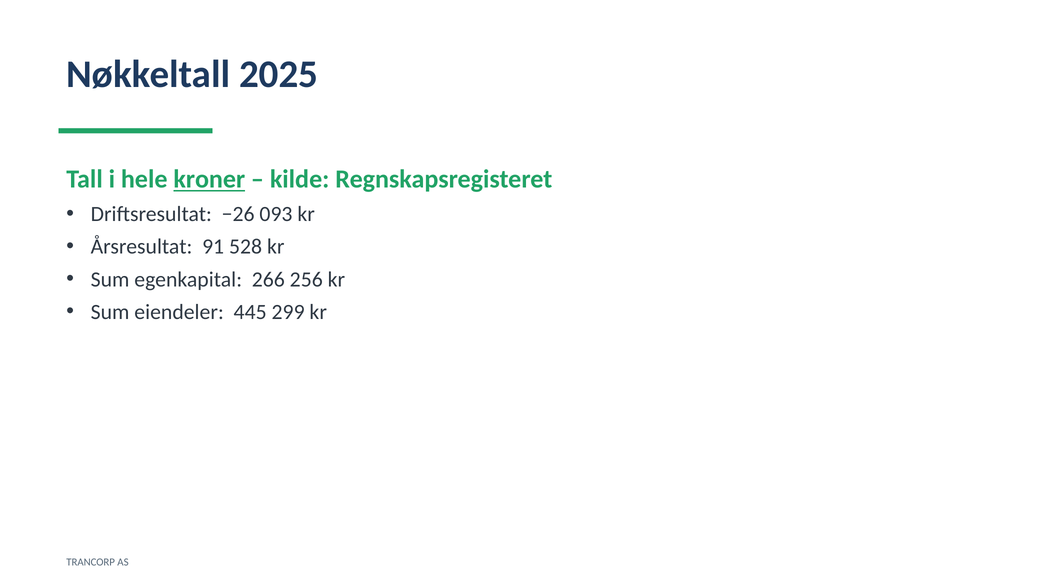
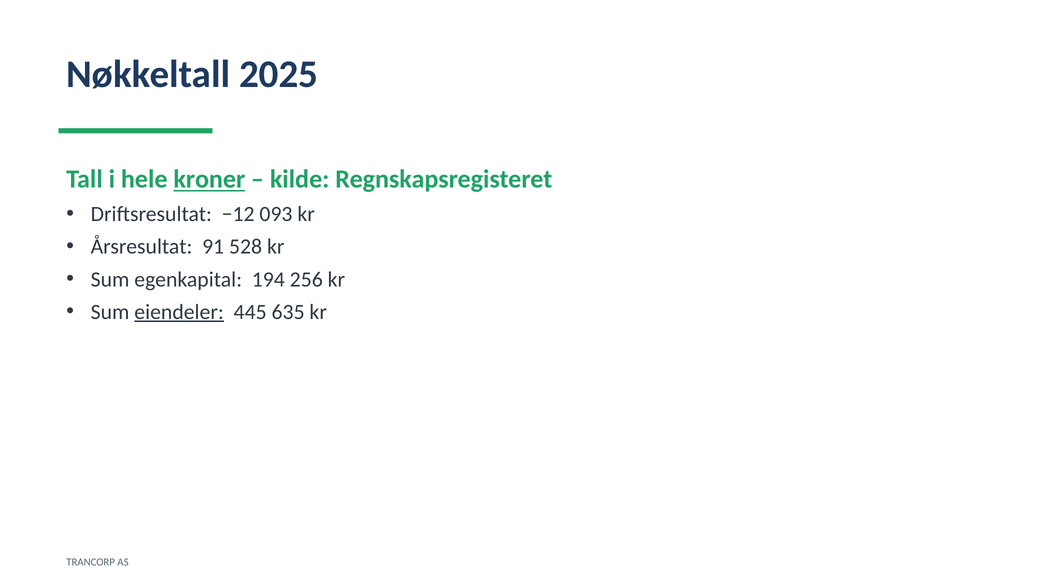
−26: −26 -> −12 (238, 214)
266: 266 -> 194 (268, 279)
eiendeler underline: none -> present (179, 312)
299: 299 -> 635 (288, 312)
